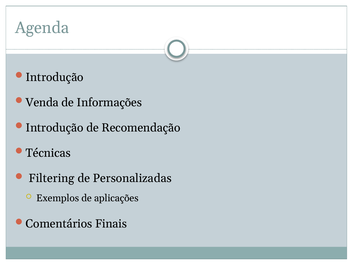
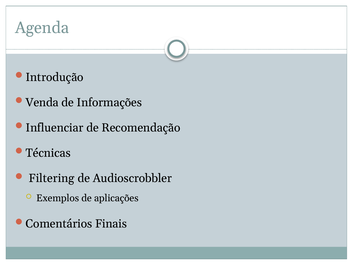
Introdução: Introdução -> Influenciar (55, 128)
Personalizadas: Personalizadas -> Audioscrobbler (132, 178)
